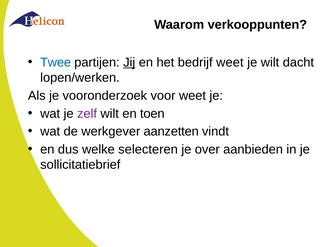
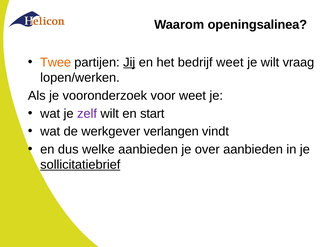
verkooppunten: verkooppunten -> openingsalinea (257, 25)
Twee colour: blue -> orange (56, 62)
dacht: dacht -> vraag (298, 62)
toen: toen -> start (152, 113)
aanzetten: aanzetten -> verlangen (171, 131)
welke selecteren: selecteren -> aanbieden (148, 149)
sollicitatiebrief underline: none -> present (80, 165)
